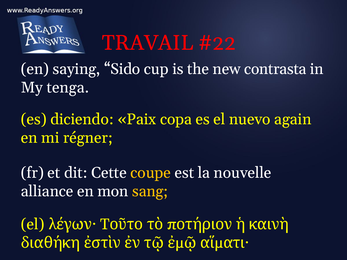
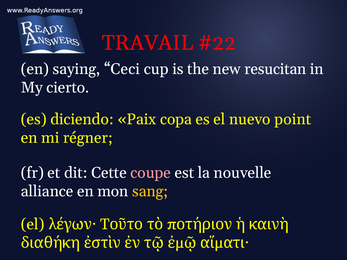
Sido: Sido -> Ceci (122, 69)
contrasta: contrasta -> resucitan (275, 69)
tenga: tenga -> cierto (68, 88)
again: again -> point (293, 119)
coupe colour: yellow -> pink (151, 173)
